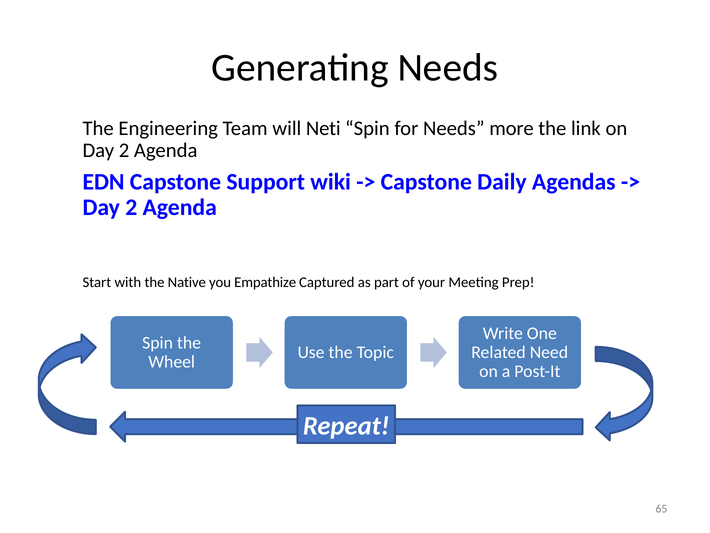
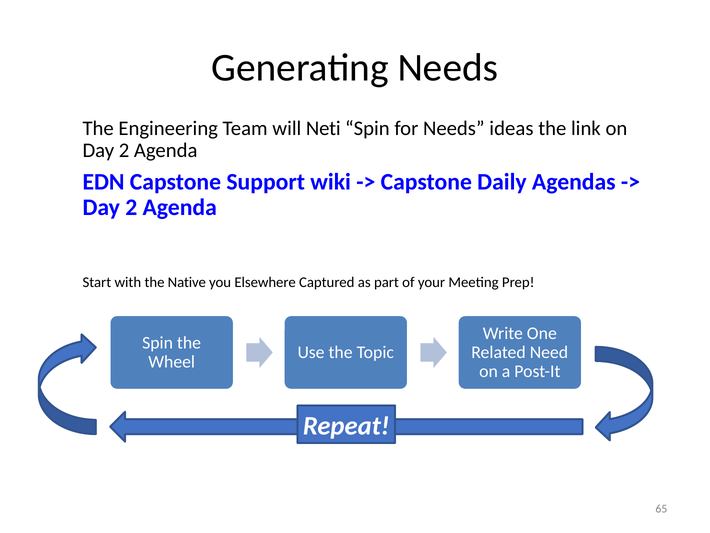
more: more -> ideas (511, 128)
Empathize: Empathize -> Elsewhere (265, 282)
